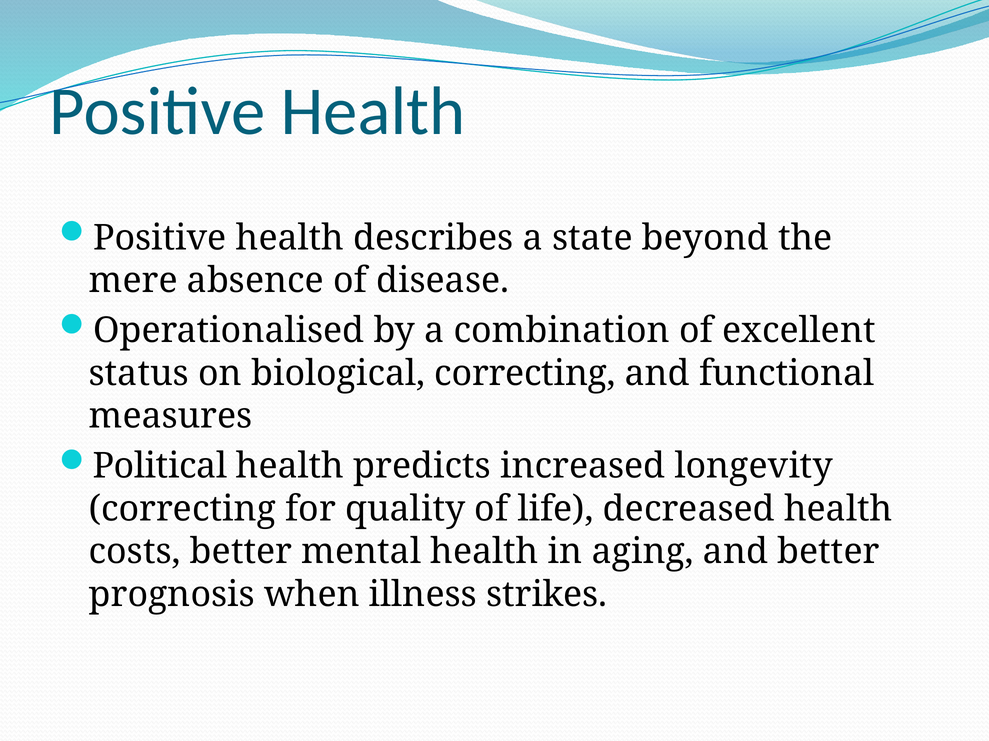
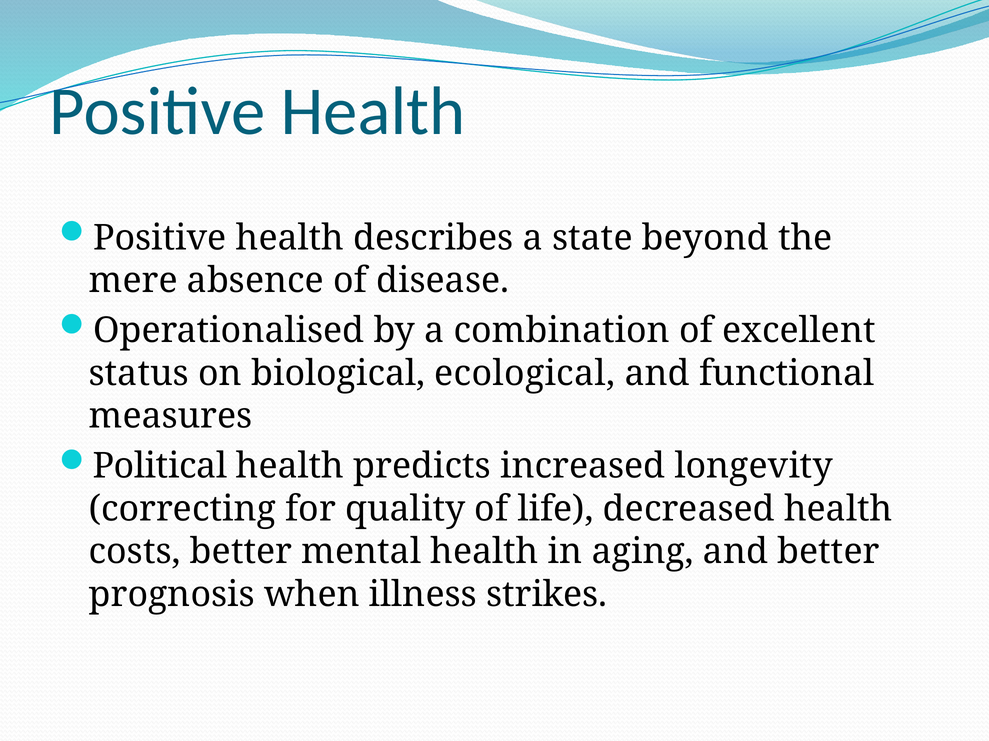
biological correcting: correcting -> ecological (525, 374)
